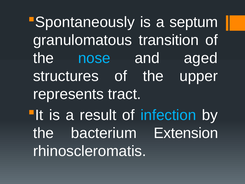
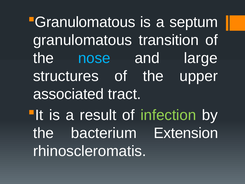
Spontaneously: Spontaneously -> Granulomatous (85, 22)
aged: aged -> large (201, 58)
represents: represents -> associated (68, 94)
infection colour: light blue -> light green (168, 115)
